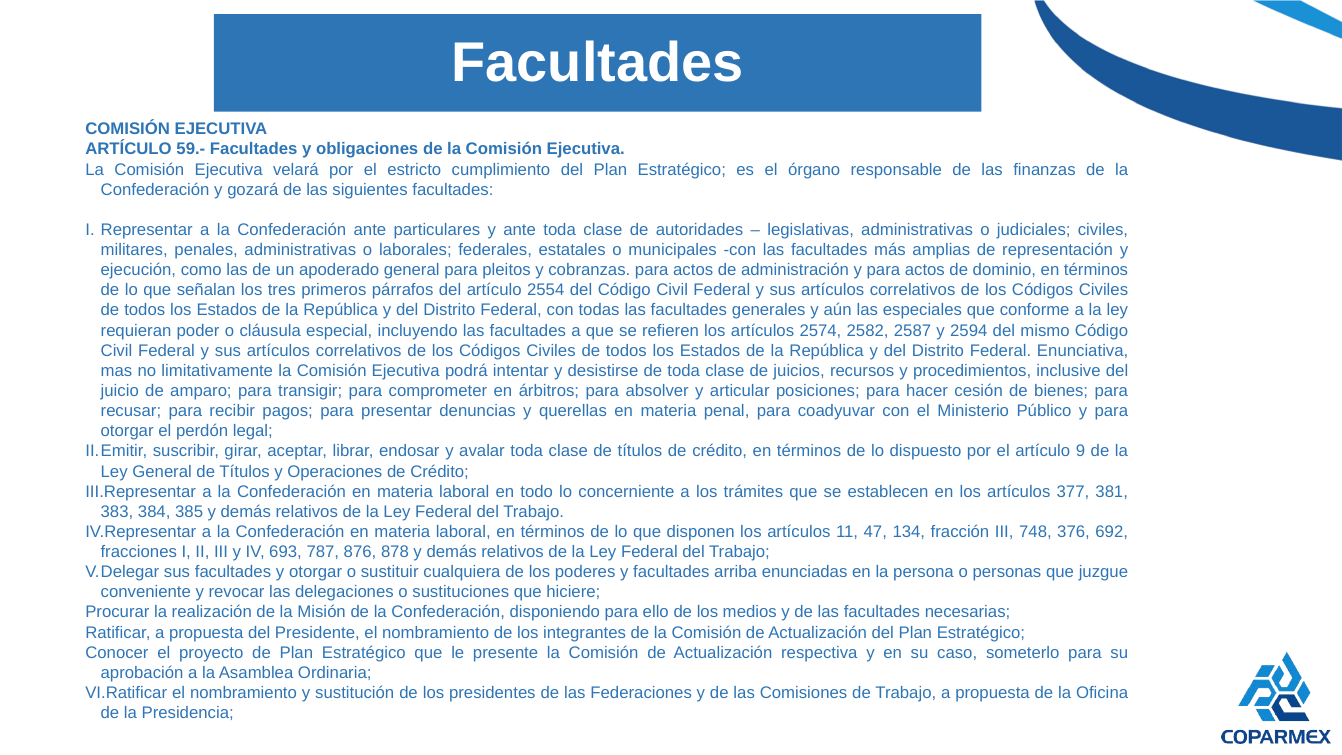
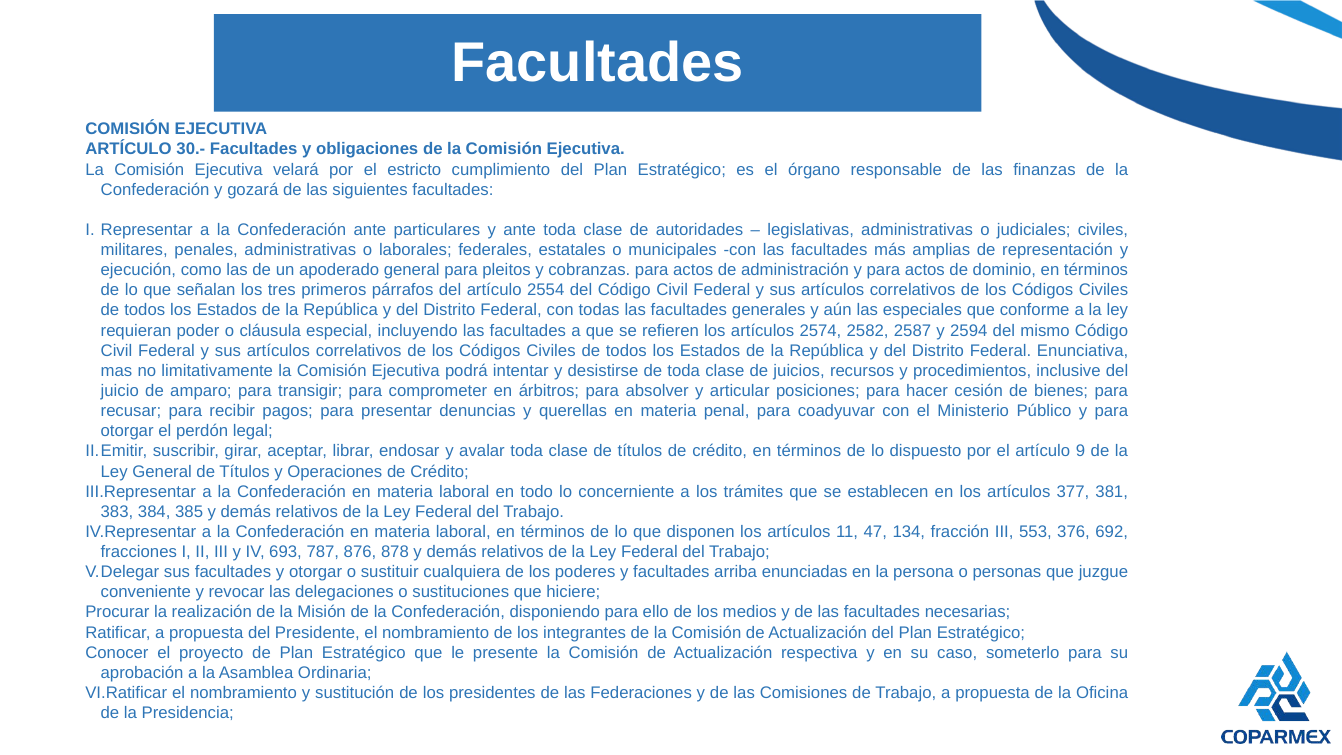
59.-: 59.- -> 30.- (191, 149)
748: 748 -> 553 (1035, 532)
